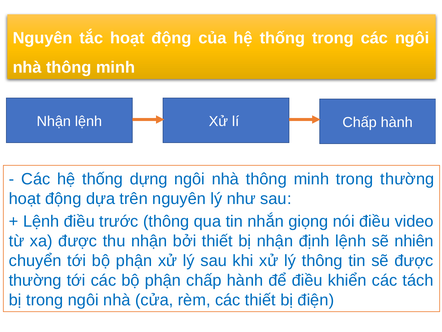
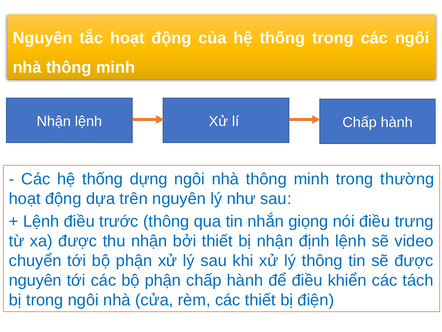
video: video -> trưng (414, 221)
nhiên: nhiên -> video (414, 241)
thường: thường -> nguyên (35, 280)
